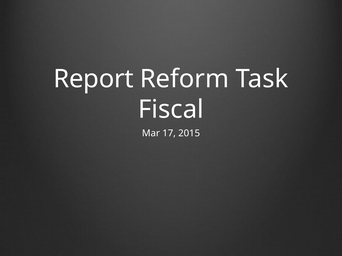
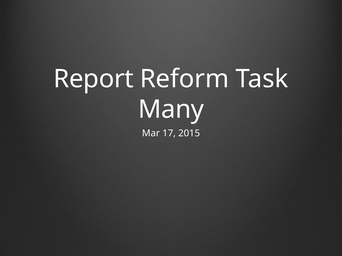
Fiscal: Fiscal -> Many (171, 110)
